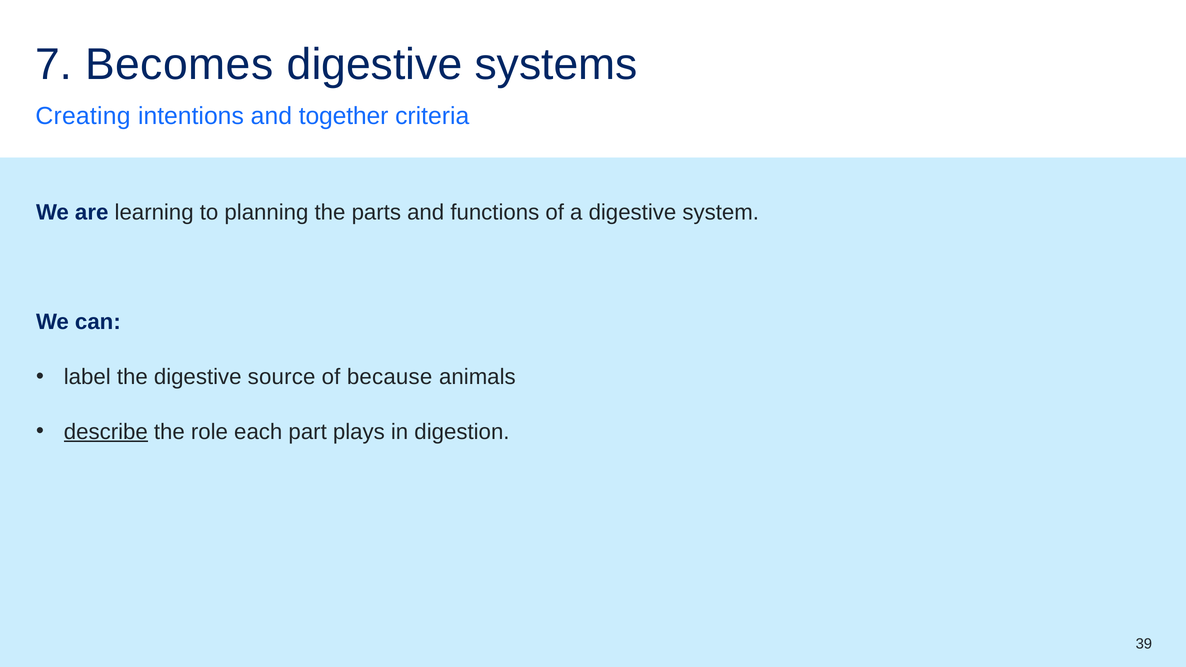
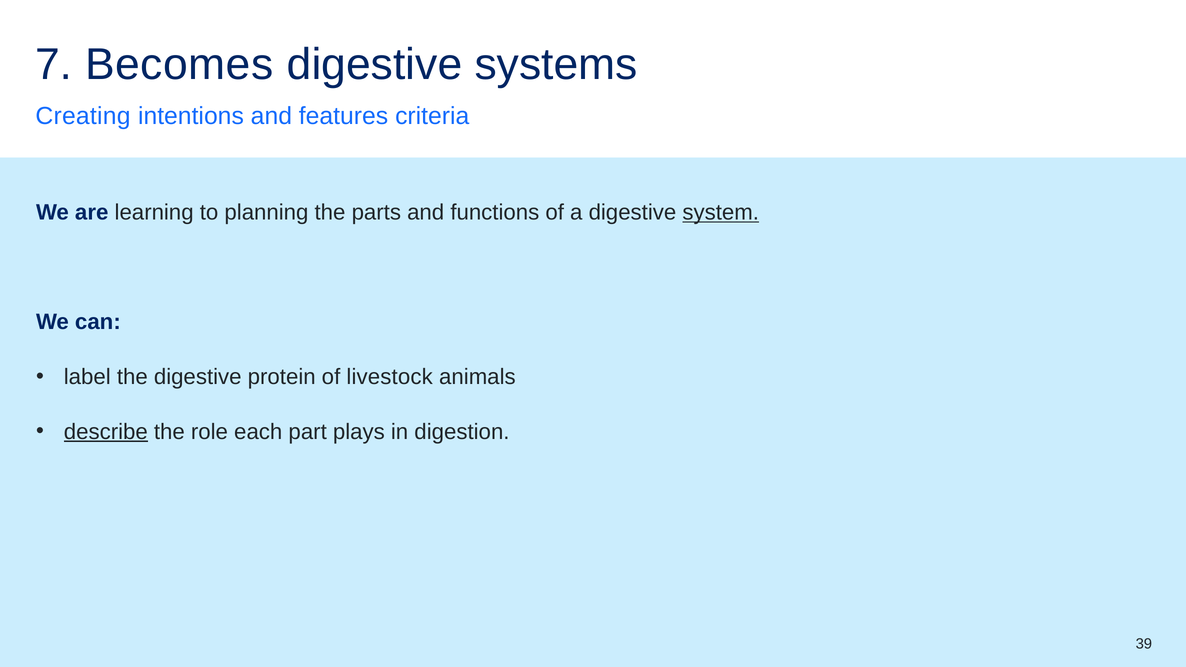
together: together -> features (344, 116)
system underline: none -> present (721, 213)
source: source -> protein (282, 377)
because: because -> livestock (390, 377)
